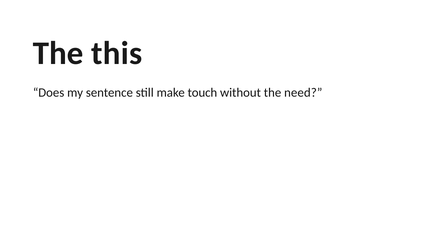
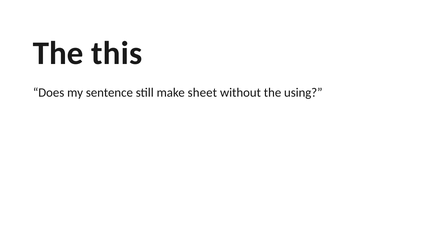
touch: touch -> sheet (202, 93)
need: need -> using (303, 93)
